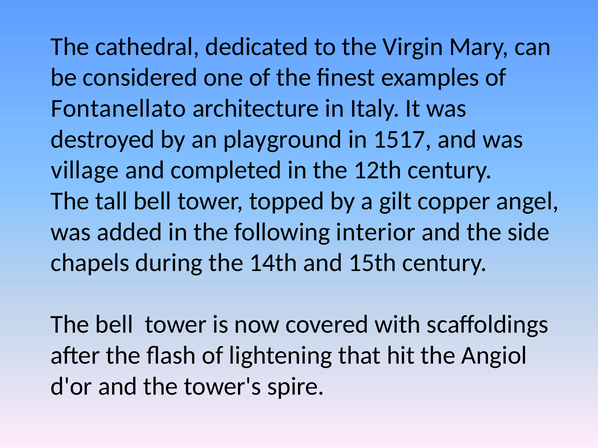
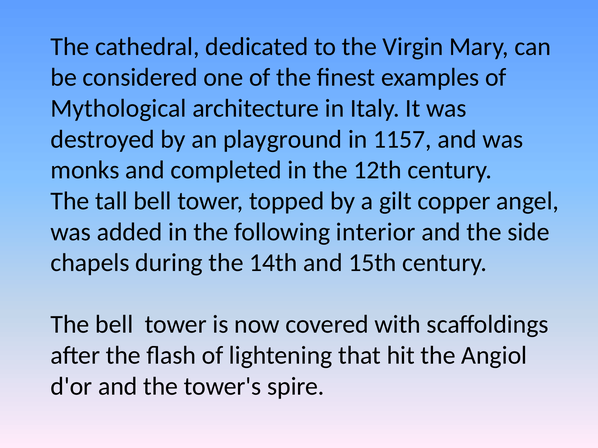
Fontanellato: Fontanellato -> Mythological (119, 108)
1517: 1517 -> 1157 (402, 139)
village: village -> monks (85, 170)
